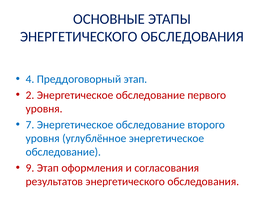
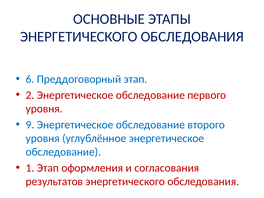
4: 4 -> 6 (30, 79)
7: 7 -> 9 (30, 125)
9: 9 -> 1 (30, 168)
